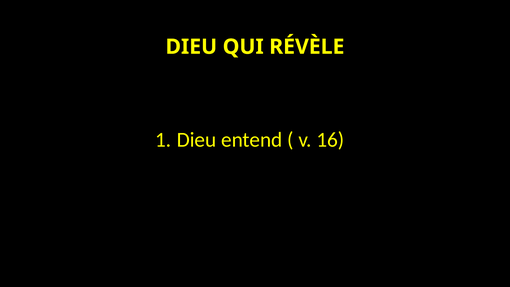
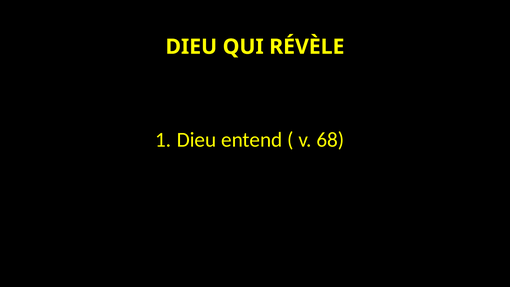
16: 16 -> 68 (330, 140)
